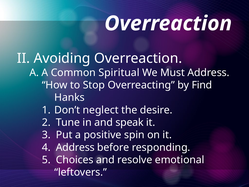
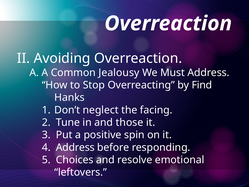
Spiritual: Spiritual -> Jealousy (119, 72)
desire: desire -> facing (156, 110)
speak: speak -> those (129, 122)
